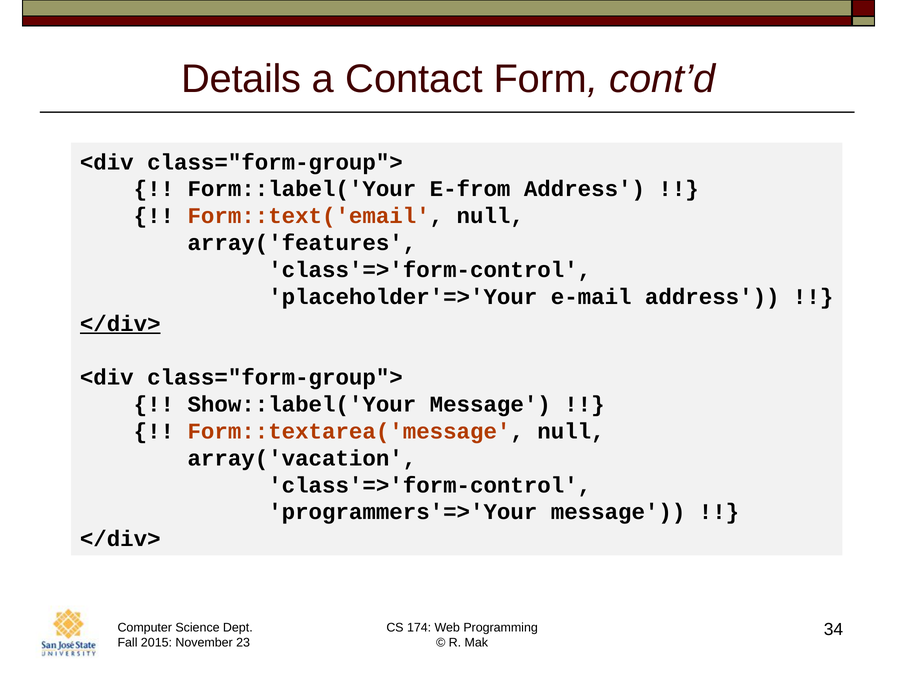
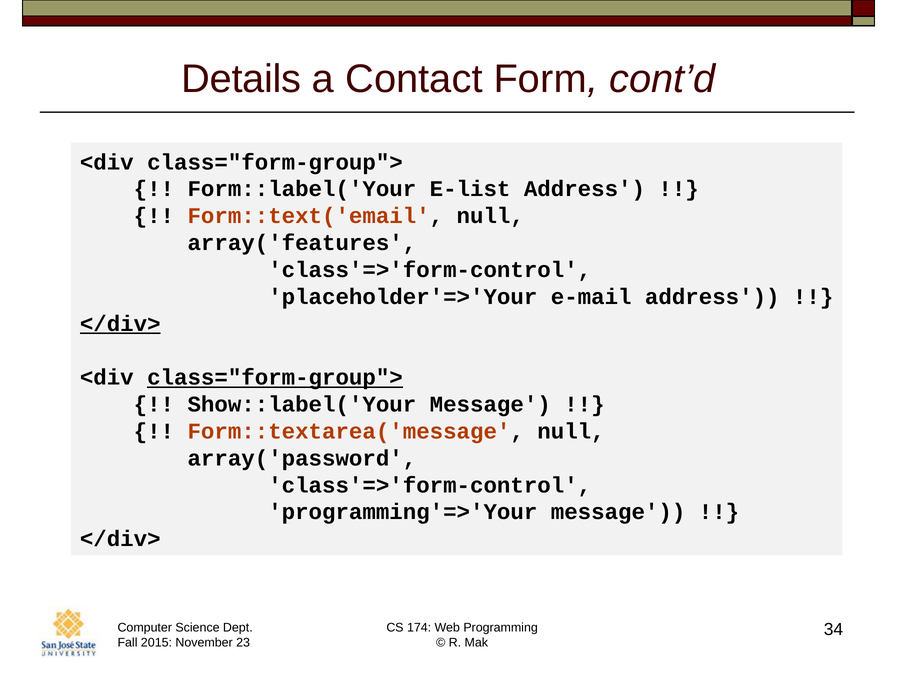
E-from: E-from -> E-list (470, 189)
class="form-group"> underline: none -> present (275, 377)
array('vacation: array('vacation -> array('password (302, 458)
programmers'=>'Your: programmers'=>'Your -> programming'=>'Your (403, 512)
